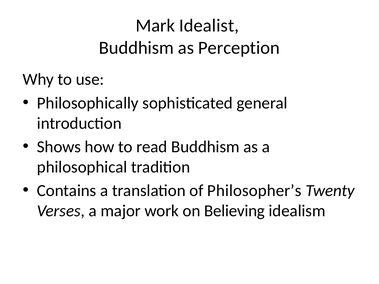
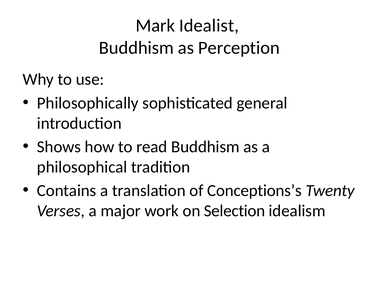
Philosopher’s: Philosopher’s -> Conceptions’s (254, 191)
Believing: Believing -> Selection (235, 211)
